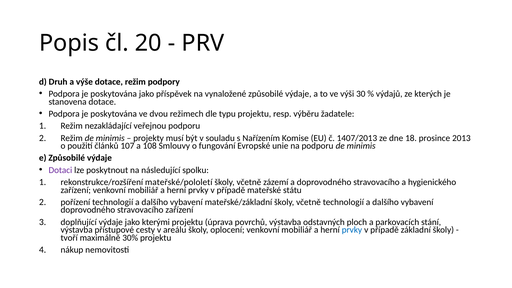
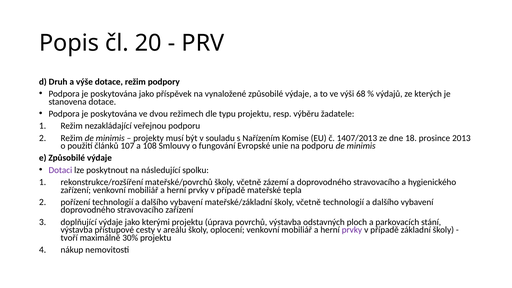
30: 30 -> 68 (361, 94)
mateřské/pololetí: mateřské/pololetí -> mateřské/povrchů (179, 182)
státu: státu -> tepla (292, 190)
prvky colour: blue -> purple (352, 230)
